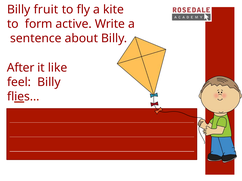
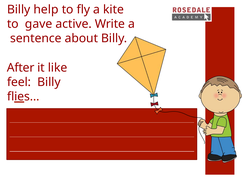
fruit: fruit -> help (46, 9)
form: form -> gave (39, 24)
